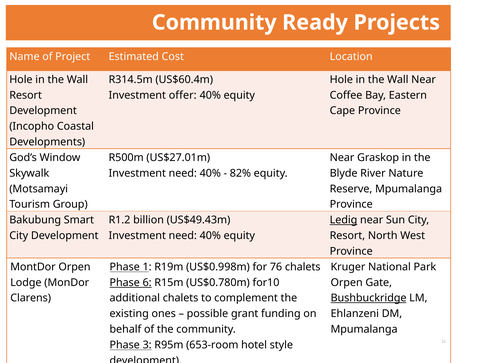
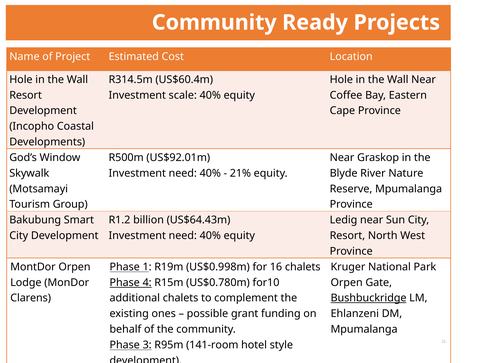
offer: offer -> scale (183, 95)
US$27.01m: US$27.01m -> US$92.01m (178, 158)
82%: 82% -> 21% (240, 173)
US$49.43m: US$49.43m -> US$64.43m (199, 220)
Ledig underline: present -> none (344, 220)
76: 76 -> 16 (276, 267)
6: 6 -> 4 (147, 282)
653-room: 653-room -> 141-room (212, 345)
